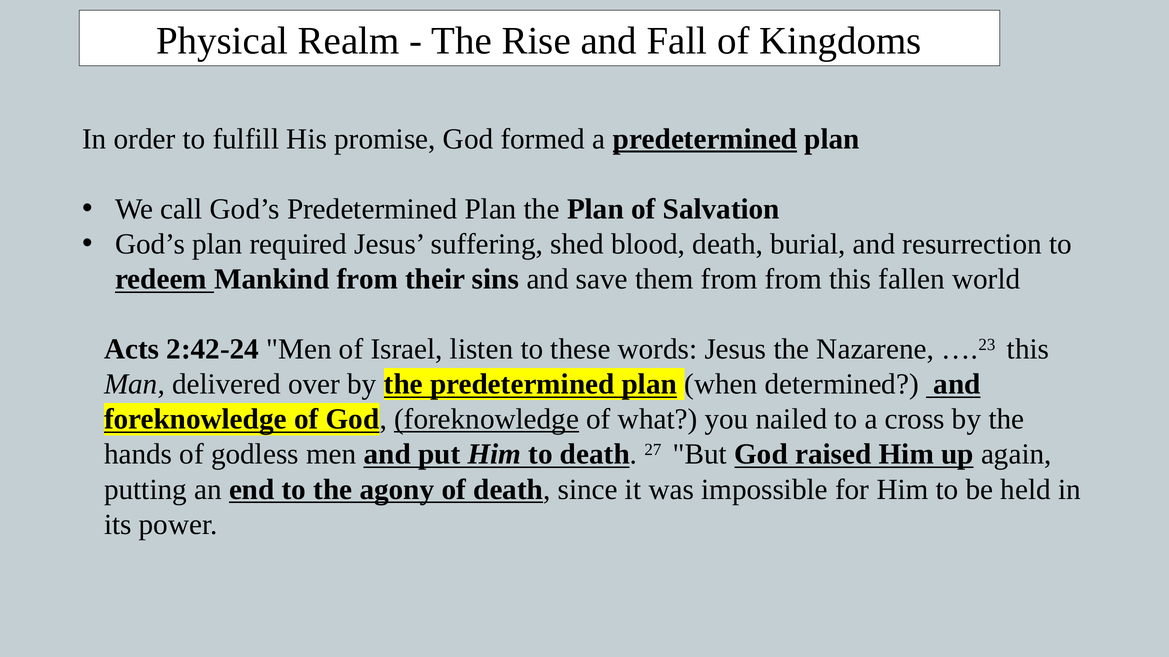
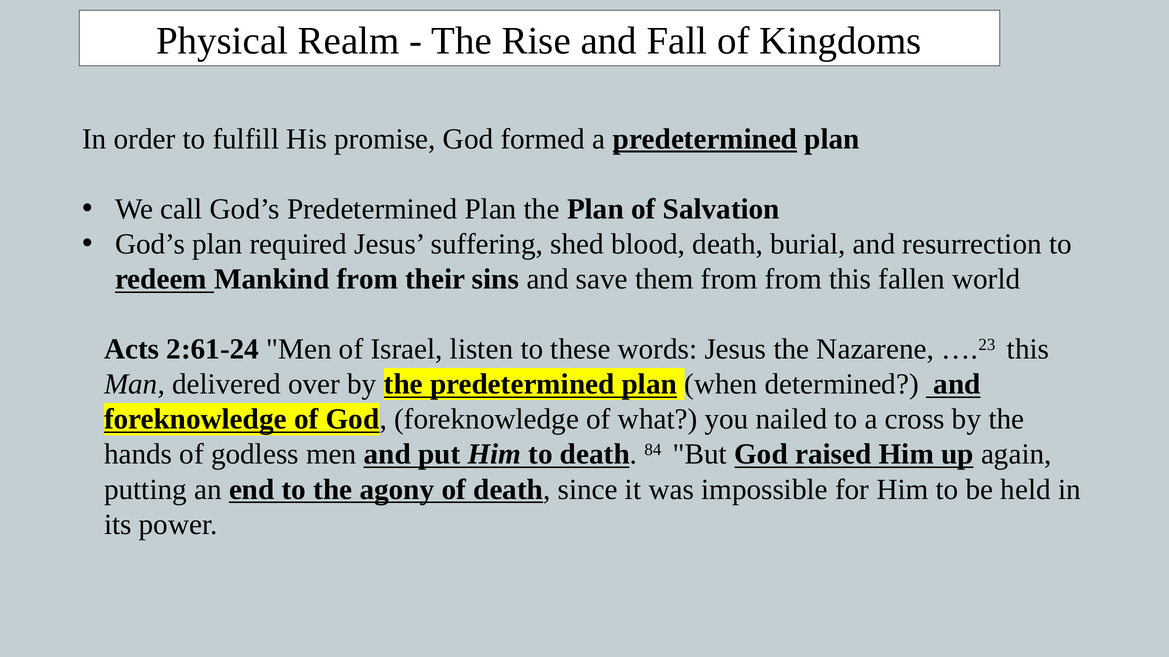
2:42-24: 2:42-24 -> 2:61-24 (213, 350)
foreknowledge underline: present -> none (487, 420)
27: 27 -> 84 (653, 450)
